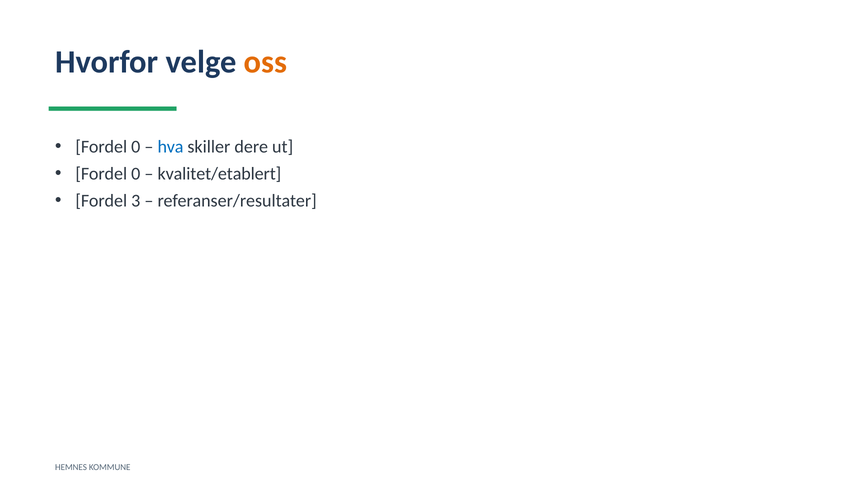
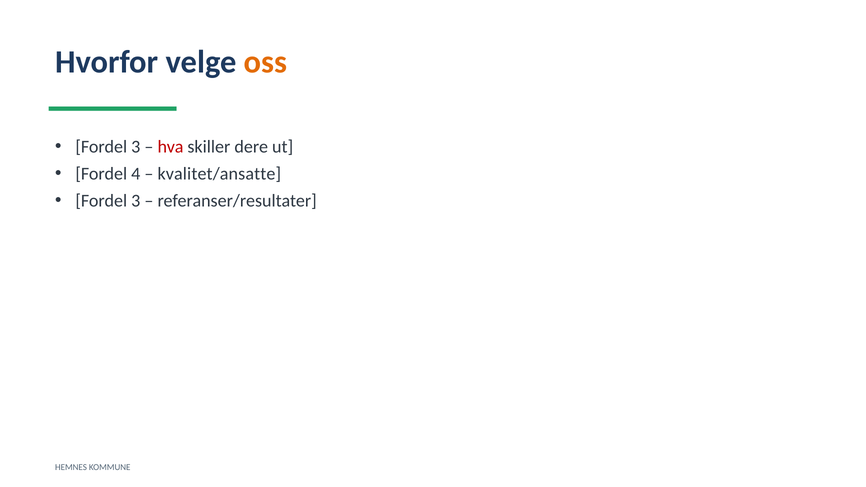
0: 0 -> 3 (136, 147)
hva colour: blue -> red (170, 147)
0: 0 -> 4 (136, 174)
kvalitet/etablert: kvalitet/etablert -> kvalitet/ansatte (219, 174)
